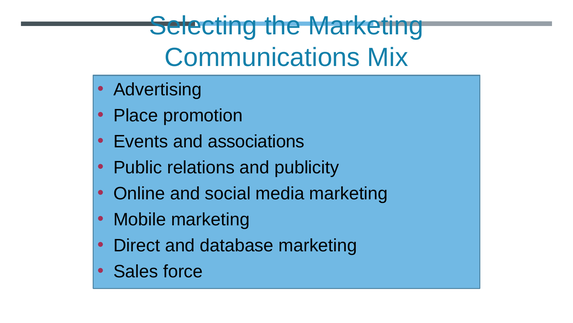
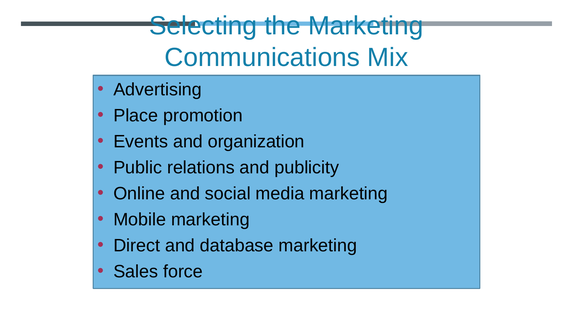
associations: associations -> organization (256, 141)
